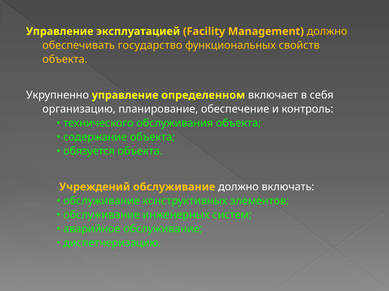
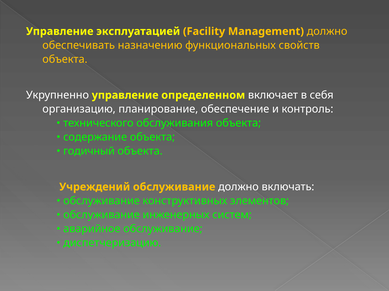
государство: государство -> назначению (150, 45)
обязуется: обязуется -> годичный (89, 151)
